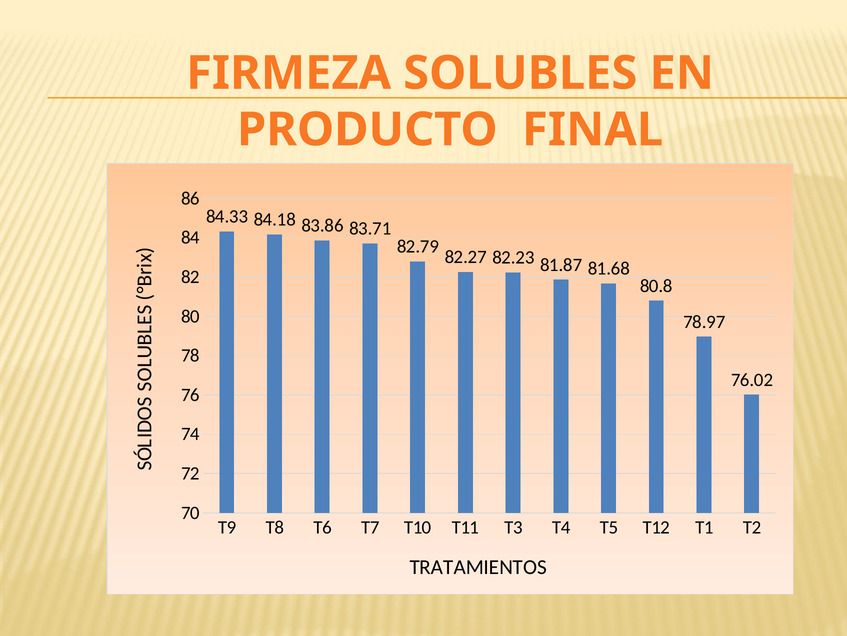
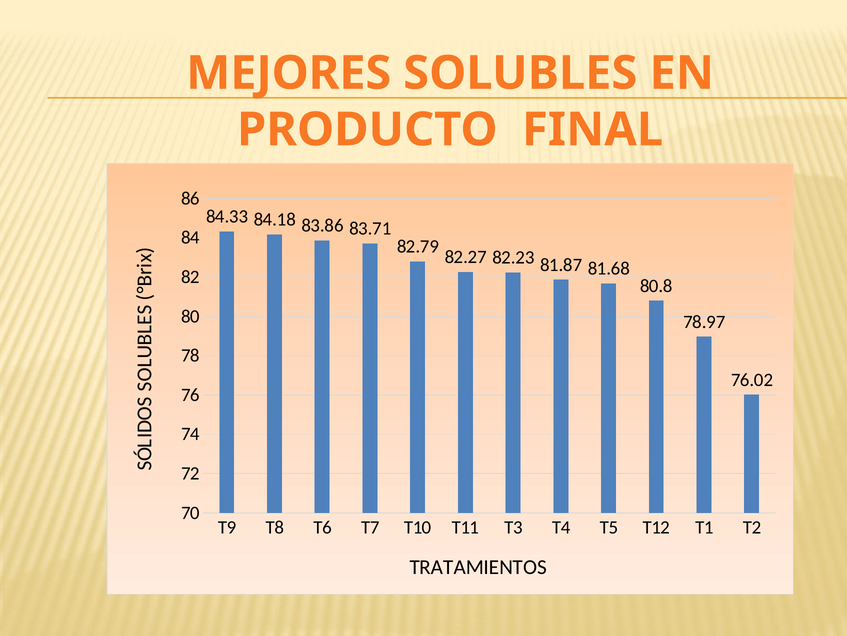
FIRMEZA: FIRMEZA -> MEJORES (289, 73)
